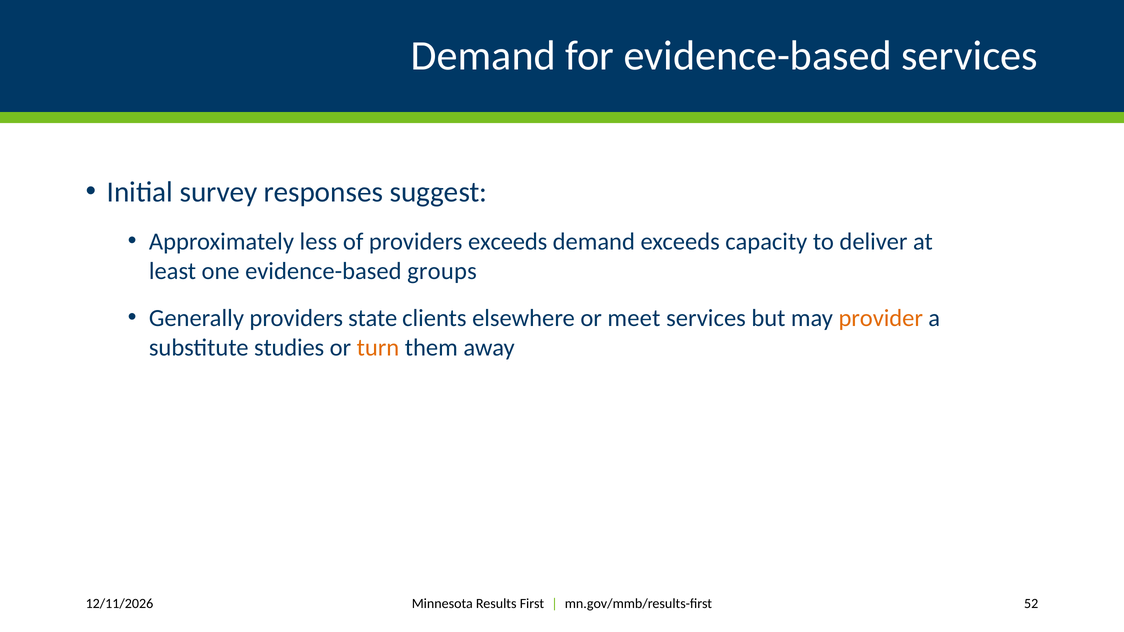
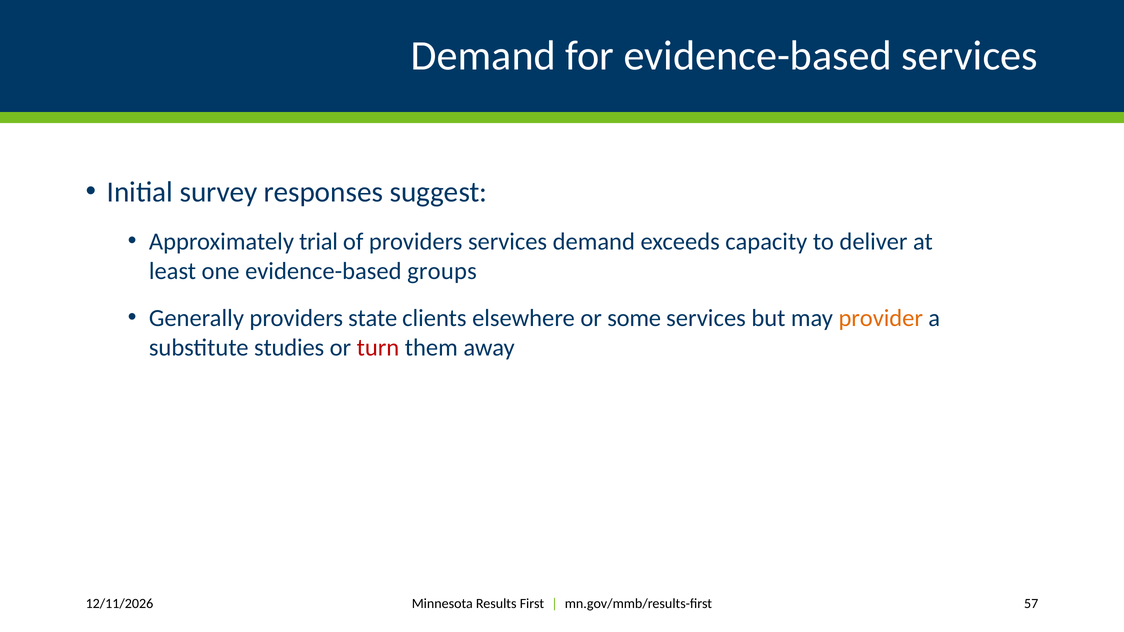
less: less -> trial (319, 242)
providers exceeds: exceeds -> services (508, 242)
meet: meet -> some (634, 318)
turn colour: orange -> red (378, 348)
52: 52 -> 57 (1031, 604)
